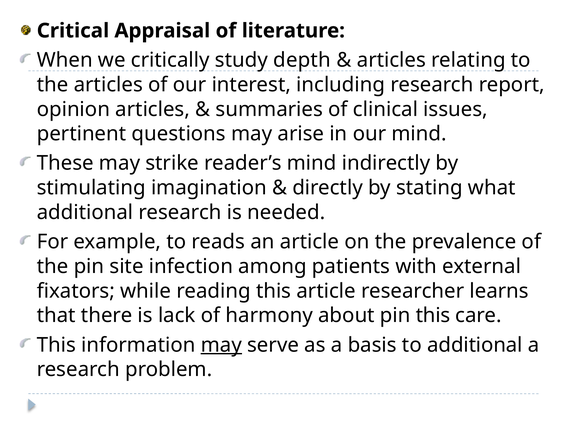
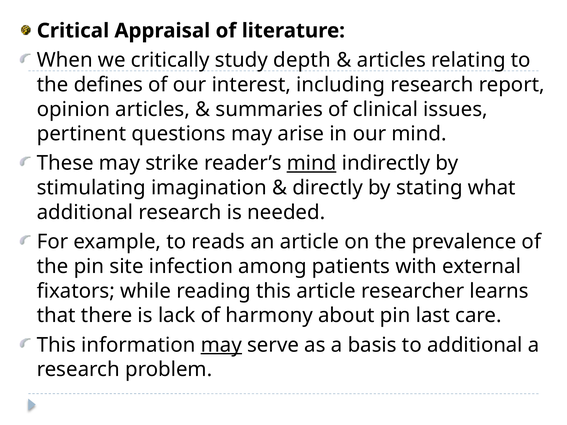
the articles: articles -> defines (108, 85)
mind underline: none -> present (312, 163)
pin this: this -> last (433, 316)
